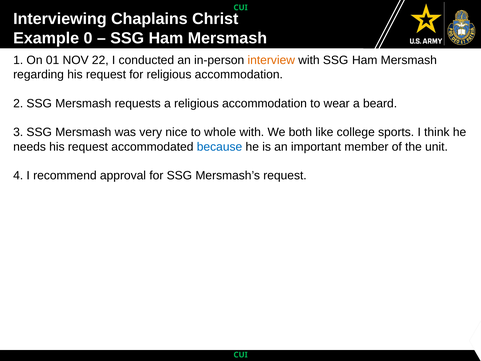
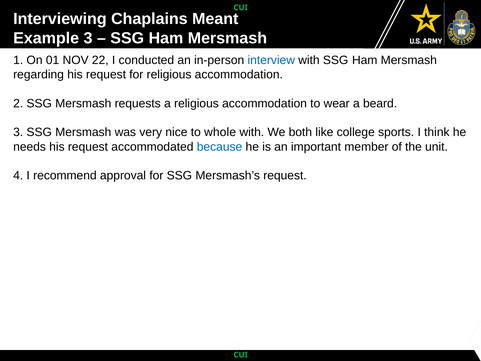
Christ: Christ -> Meant (215, 19)
Example 0: 0 -> 3 (88, 38)
interview colour: orange -> blue (271, 60)
